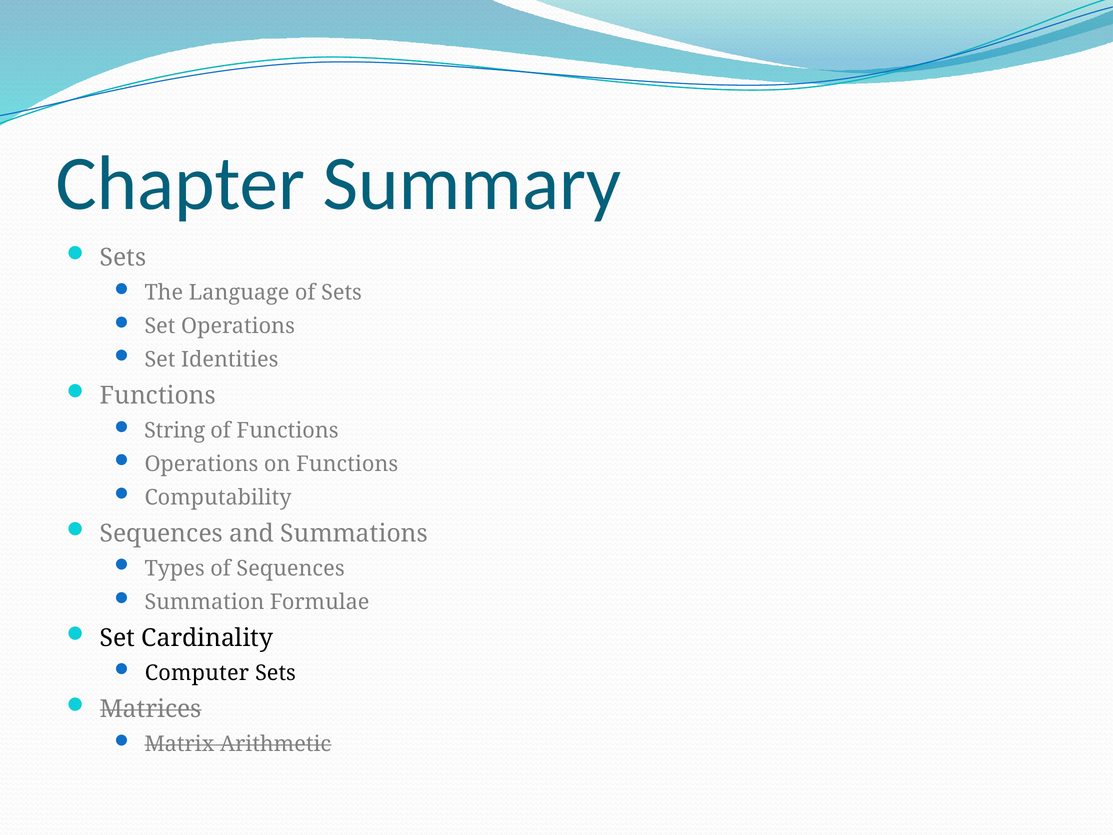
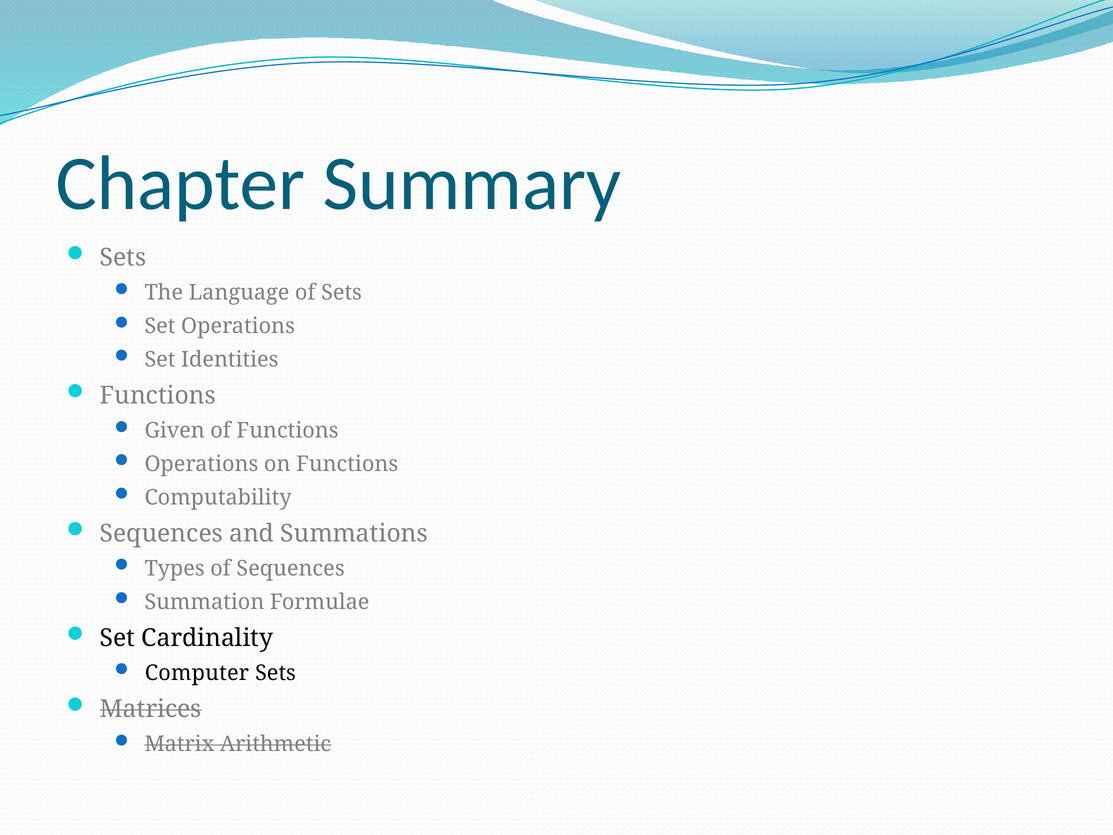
String: String -> Given (175, 430)
